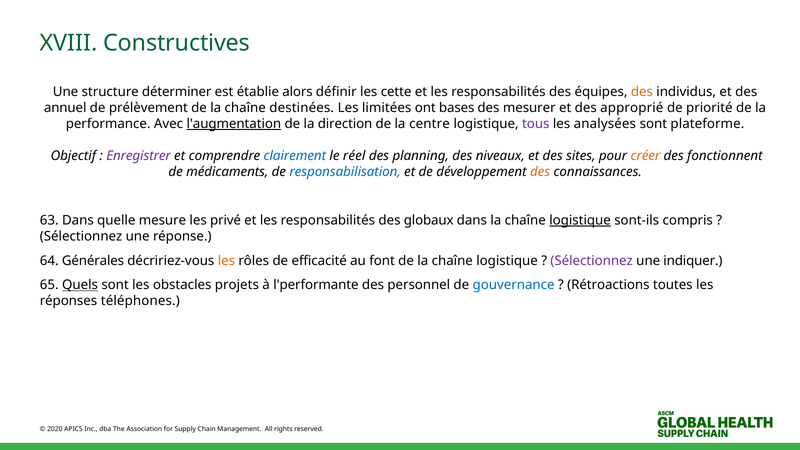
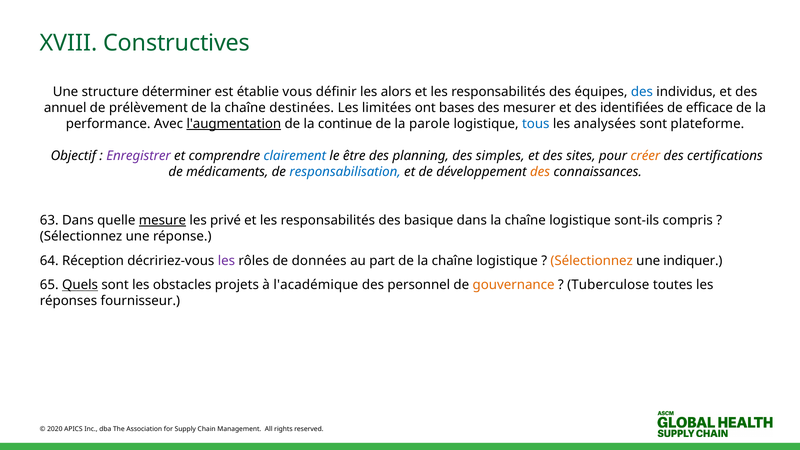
alors: alors -> vous (297, 92)
cette: cette -> alors (396, 92)
des colour: orange -> blue (642, 92)
approprié: approprié -> identifiées (632, 108)
priorité: priorité -> efficace (709, 108)
direction: direction -> continue (345, 124)
centre: centre -> parole (429, 124)
tous colour: purple -> blue (536, 124)
réel: réel -> être (354, 156)
niveaux: niveaux -> simples (500, 156)
fonctionnent: fonctionnent -> certifications (725, 156)
mesure underline: none -> present (162, 220)
globaux: globaux -> basique (429, 220)
logistique underline: present -> none (580, 220)
Générales: Générales -> Réception (93, 261)
les colour: orange -> purple (226, 261)
efficacité: efficacité -> données (319, 261)
font: font -> part (382, 261)
Sélectionnez colour: purple -> orange (592, 261)
l'performante: l'performante -> l'académique (316, 285)
gouvernance colour: blue -> orange (514, 285)
Rétroactions: Rétroactions -> Tuberculose (608, 285)
téléphones: téléphones -> fournisseur (140, 301)
